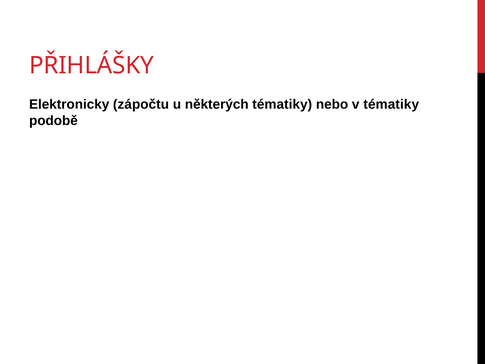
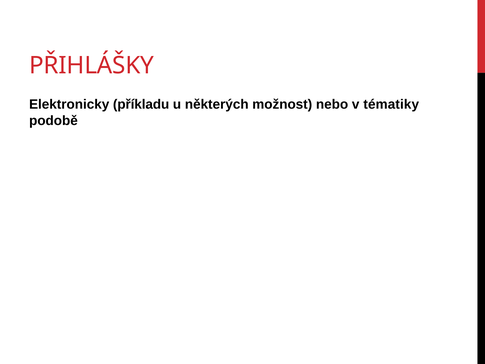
zápočtu: zápočtu -> příkladu (141, 104)
některých tématiky: tématiky -> možnost (282, 104)
